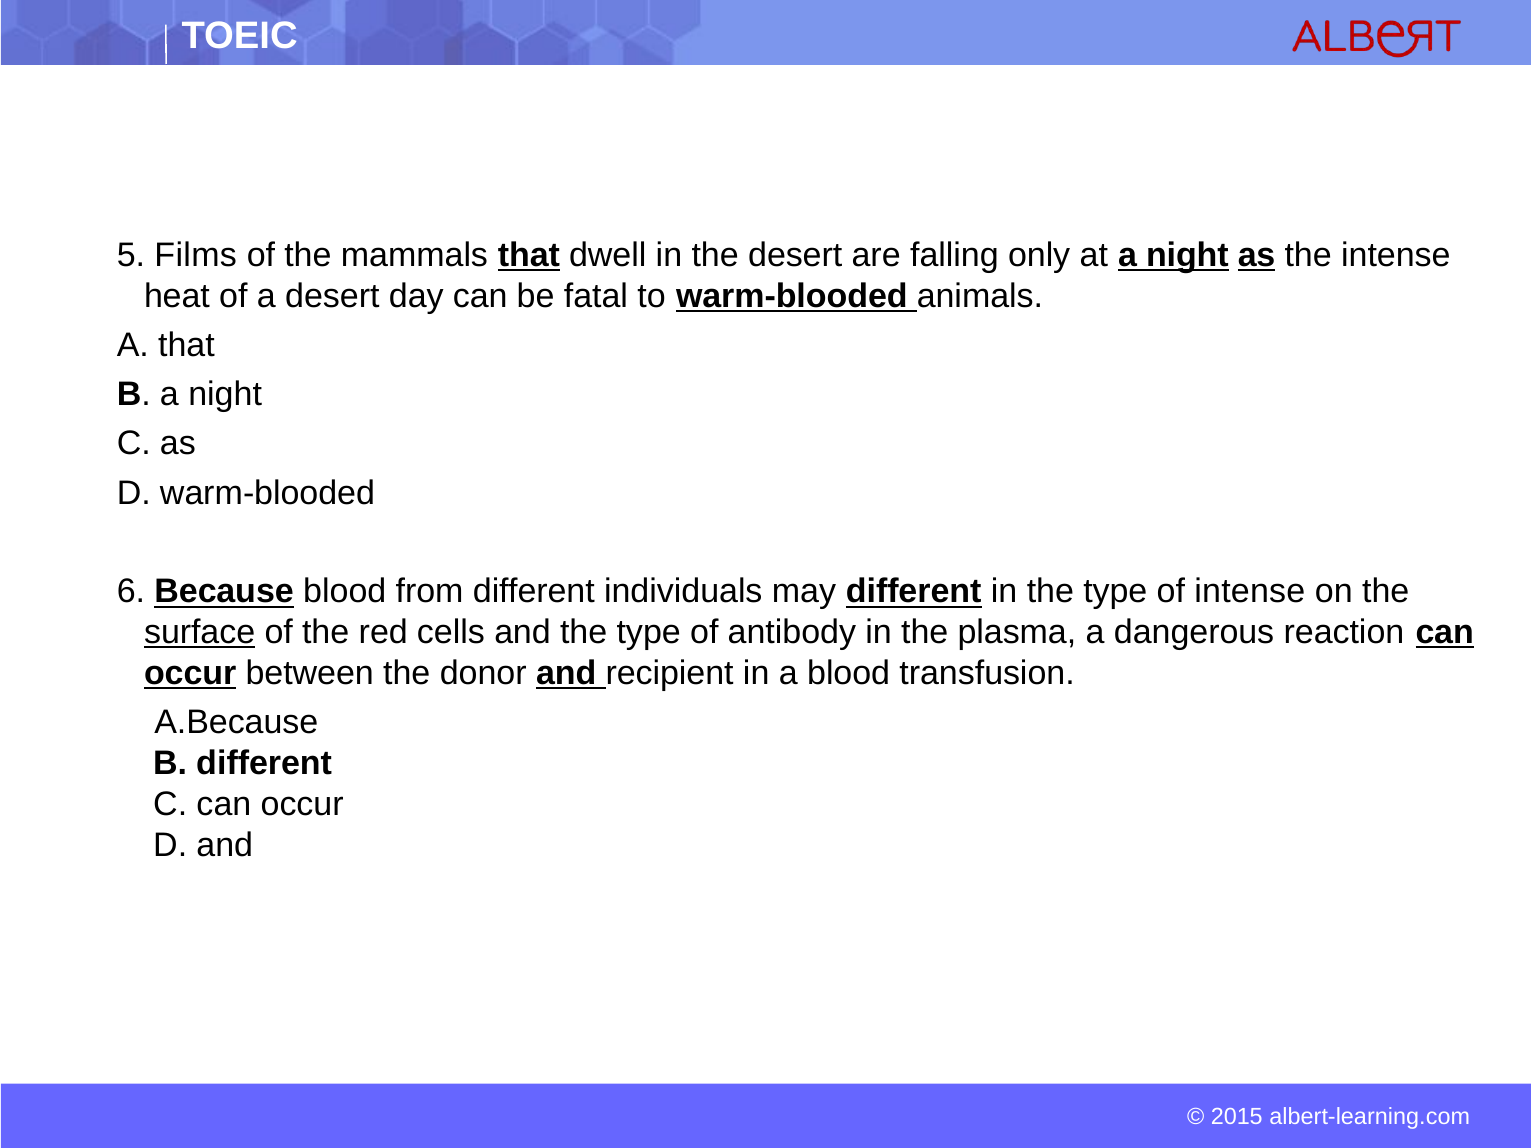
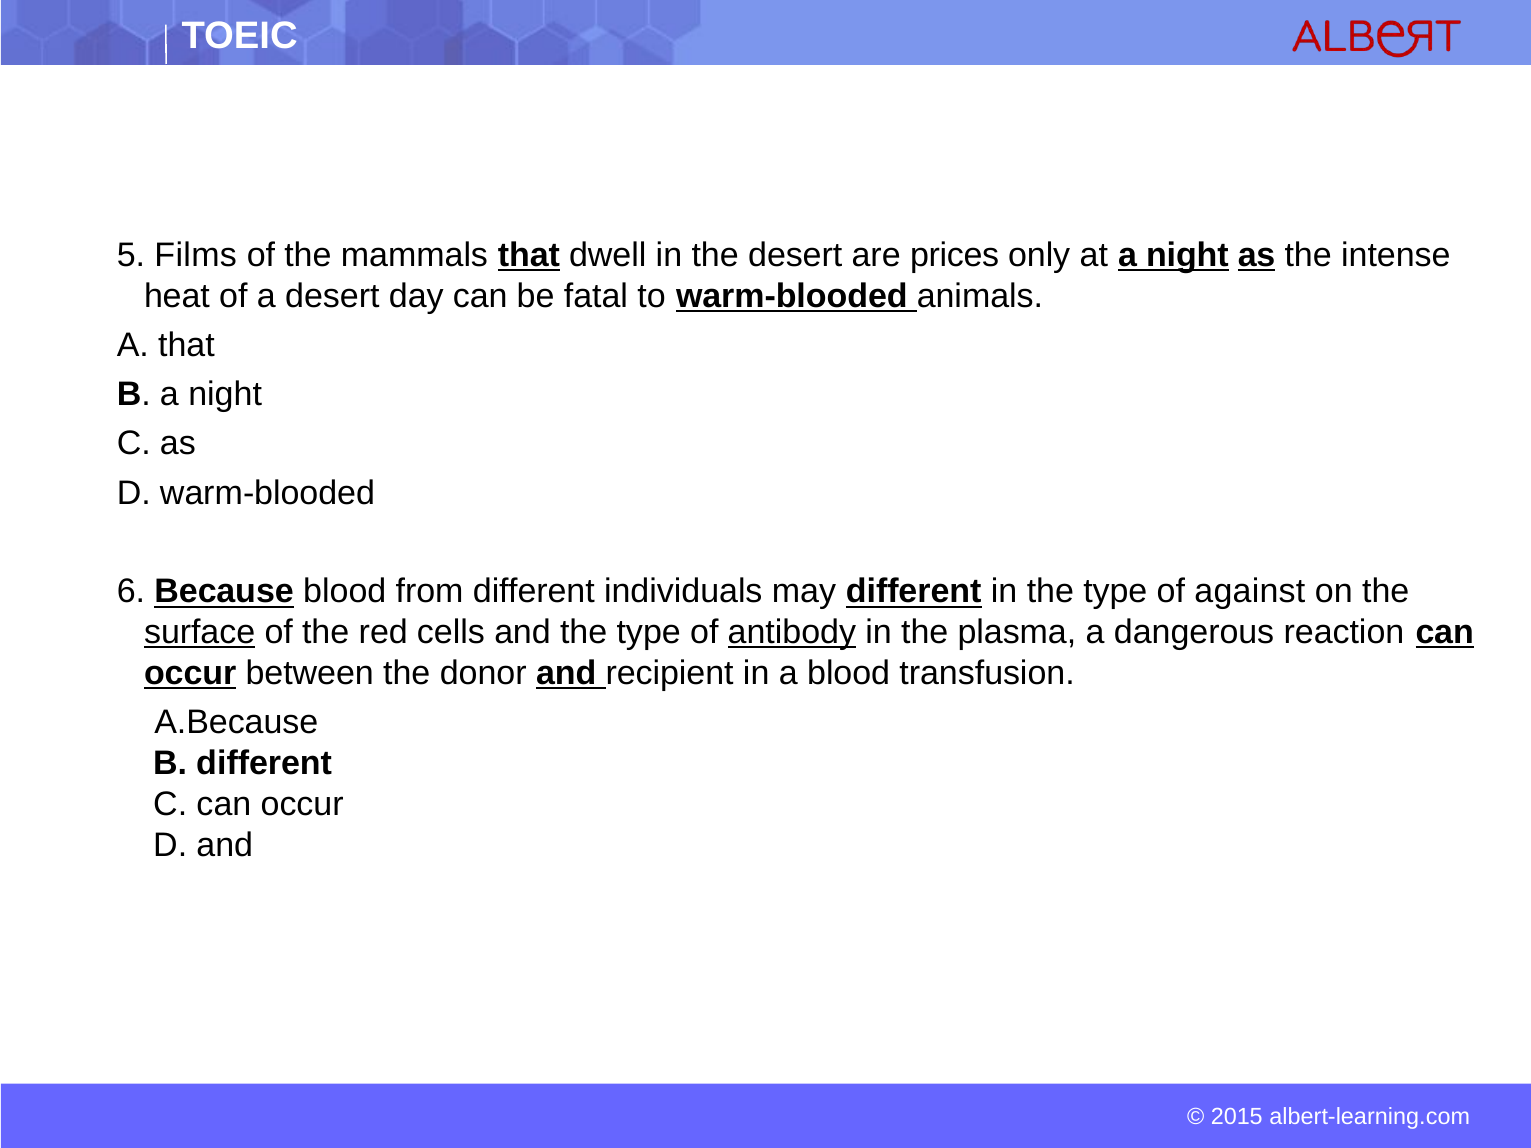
falling: falling -> prices (955, 255)
of intense: intense -> against (1250, 592)
antibody underline: none -> present (792, 633)
